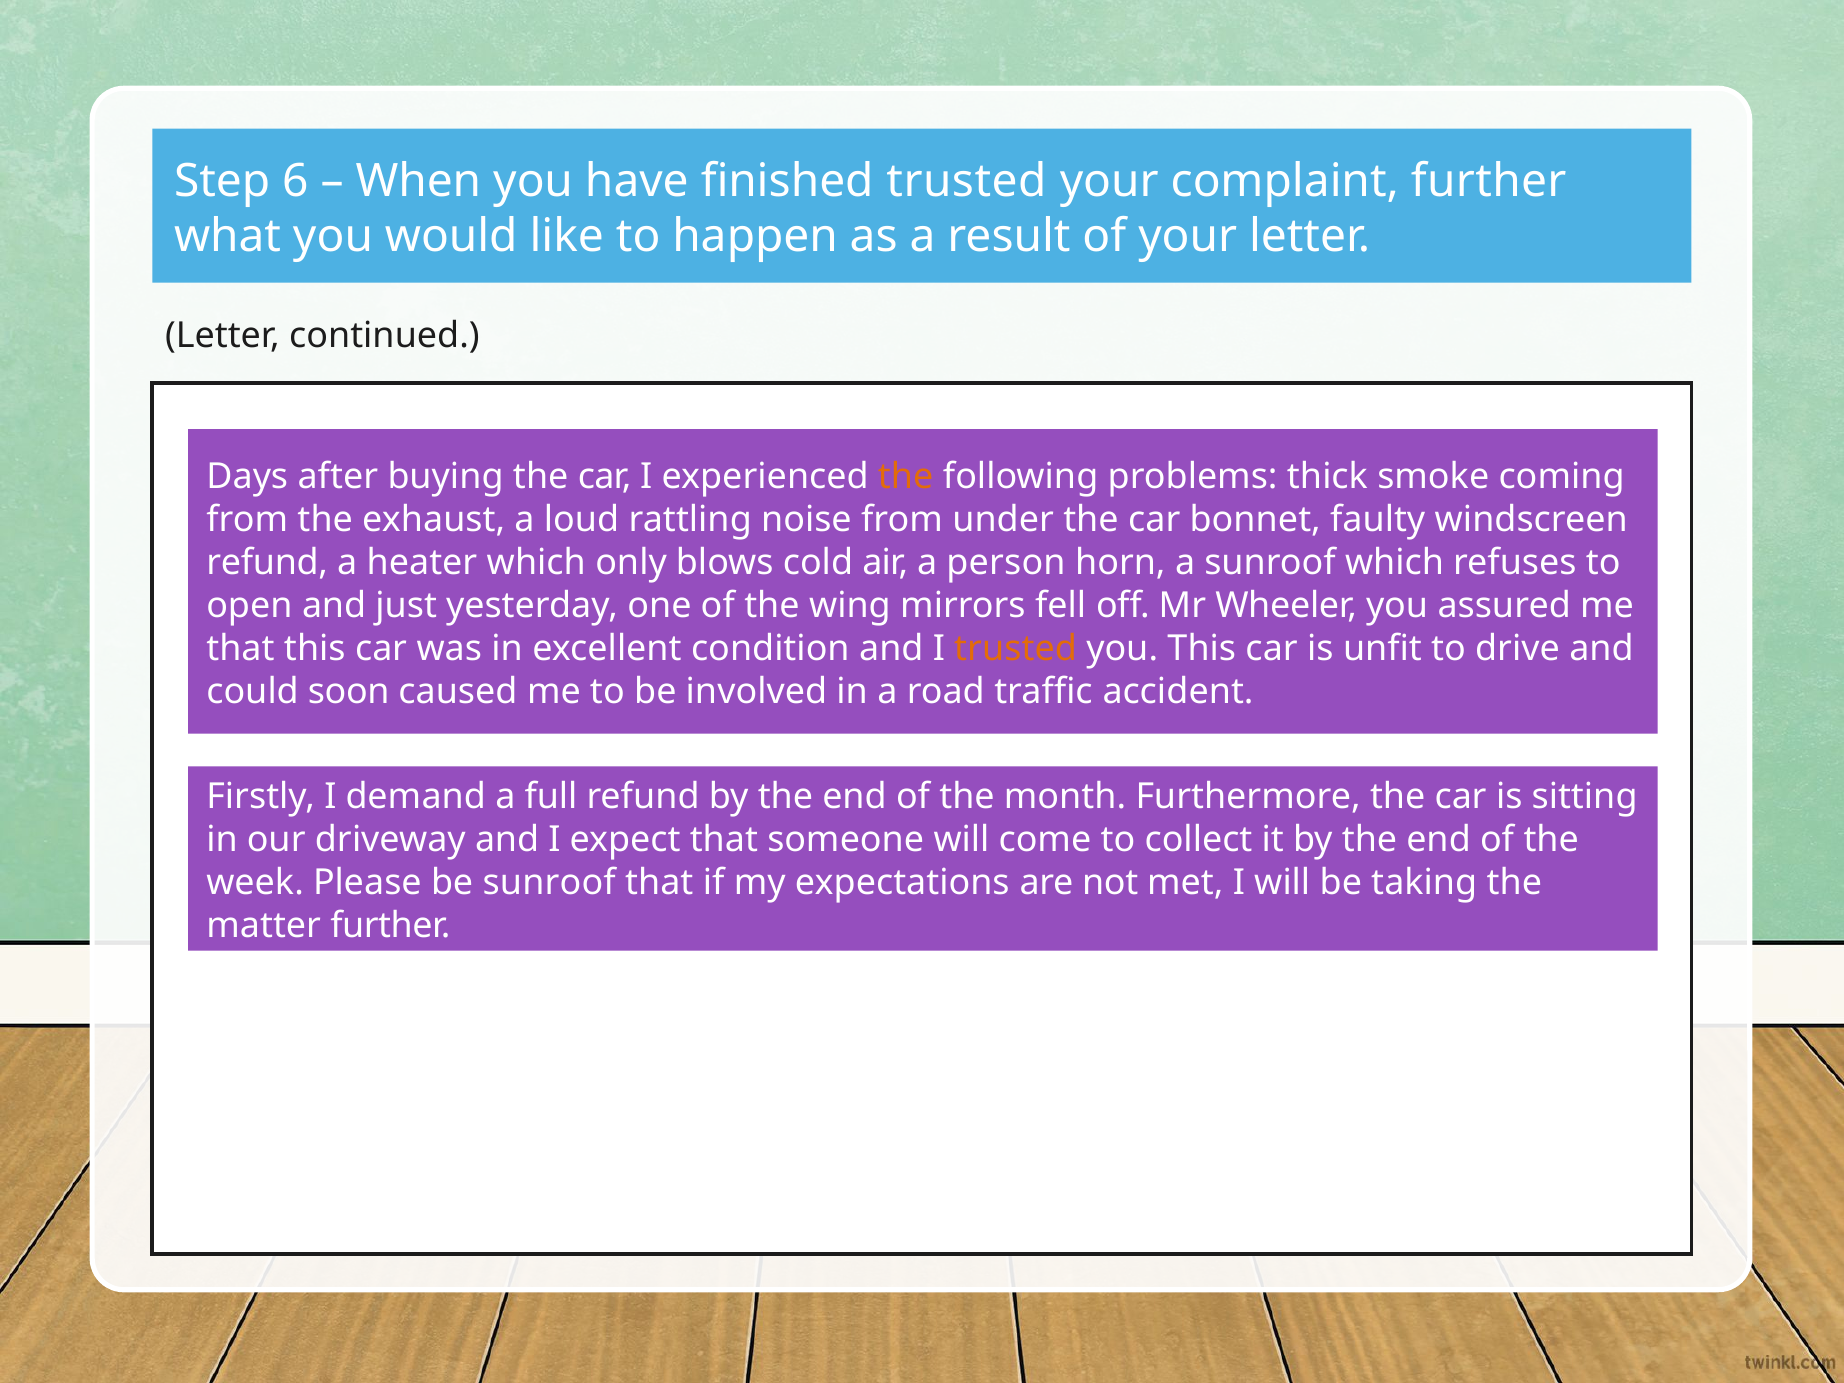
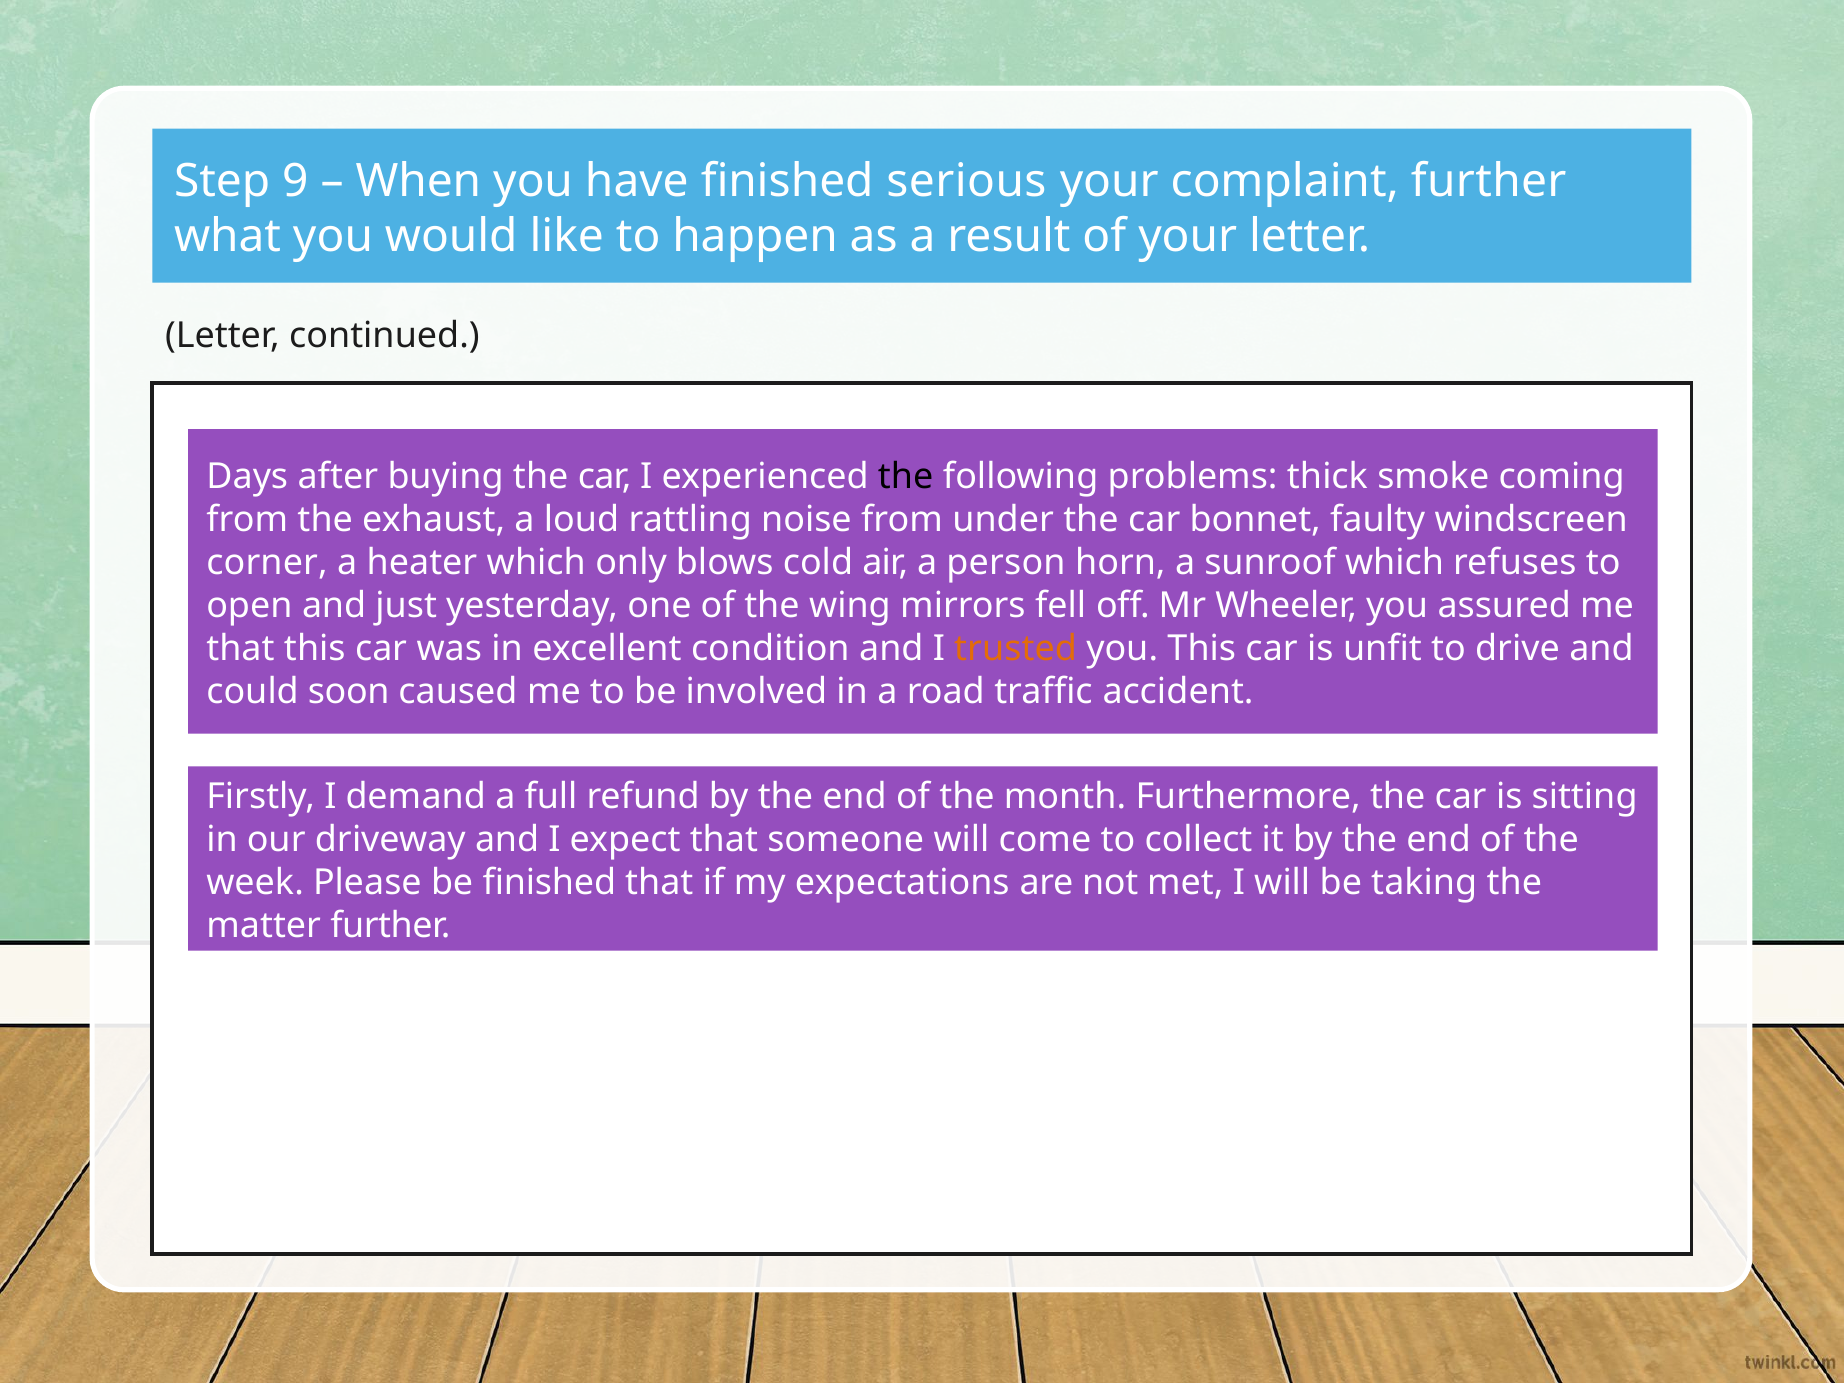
6: 6 -> 9 (295, 181)
finished trusted: trusted -> serious (966, 181)
the colour: orange -> black (906, 476)
refund: refund -> corner (267, 562)
be sunroof: sunroof -> finished (549, 883)
